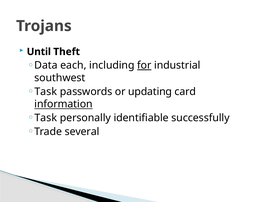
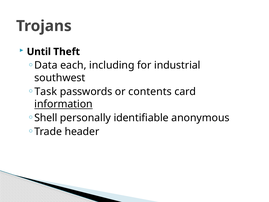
for underline: present -> none (144, 65)
updating: updating -> contents (150, 91)
Task: Task -> Shell (46, 118)
successfully: successfully -> anonymous (200, 118)
several: several -> header (82, 131)
